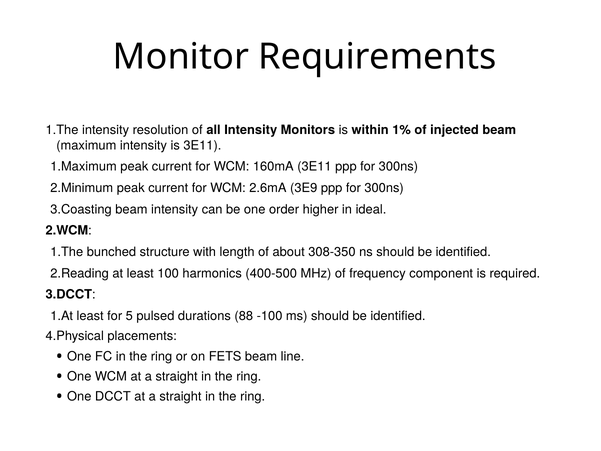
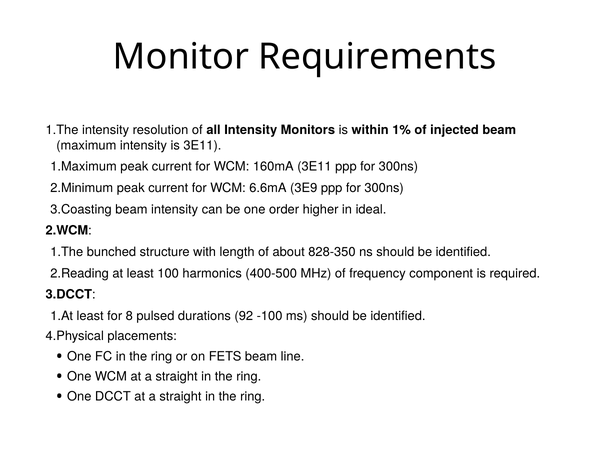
2.6mA: 2.6mA -> 6.6mA (268, 188)
308-350: 308-350 -> 828-350 (332, 252)
5: 5 -> 8 (129, 316)
88: 88 -> 92 (244, 316)
